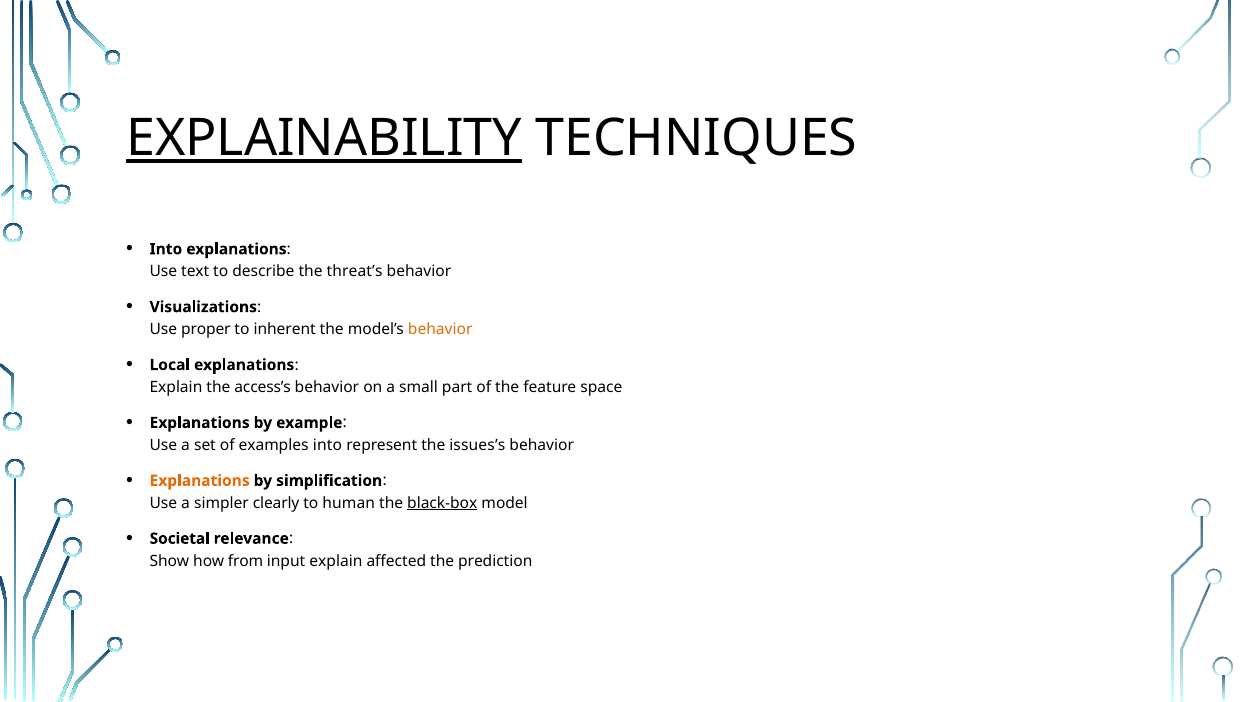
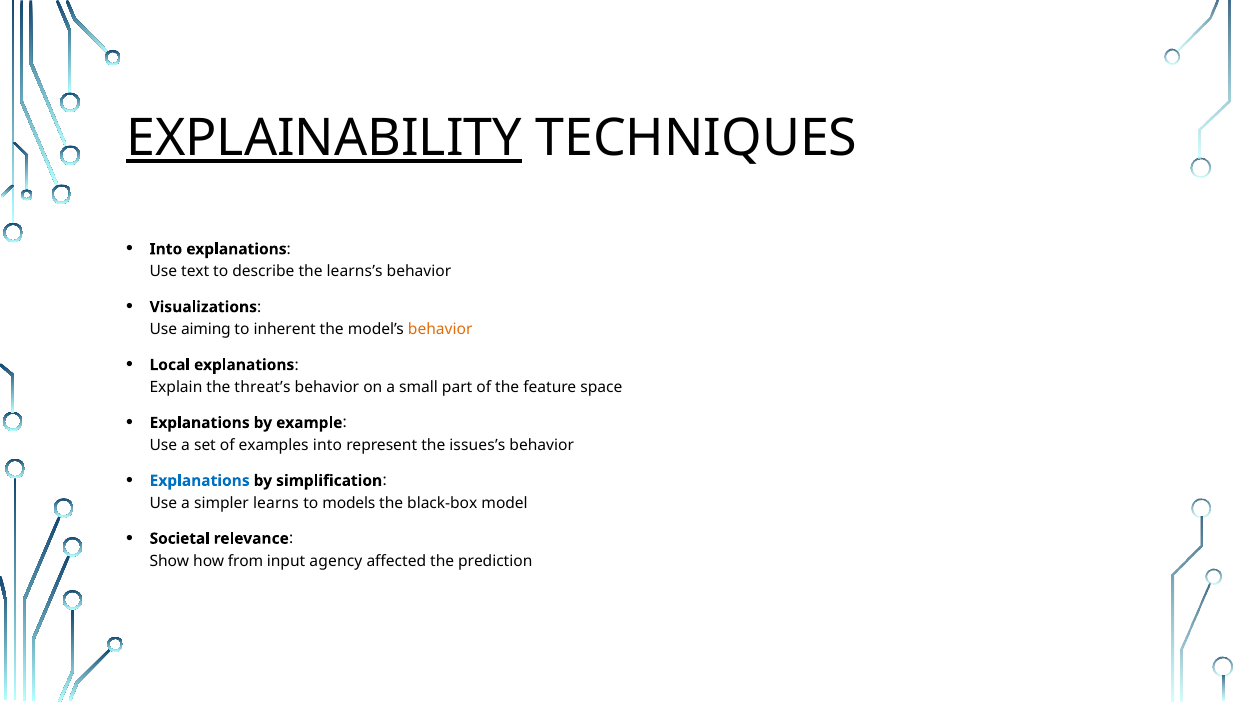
threat’s: threat’s -> learns’s (355, 272)
proper: proper -> aiming (206, 329)
access’s: access’s -> threat’s (263, 387)
Explanations colour: orange -> blue (200, 481)
clearly: clearly -> learns (276, 503)
human: human -> models (349, 503)
black-box underline: present -> none (442, 503)
input explain: explain -> agency (336, 561)
